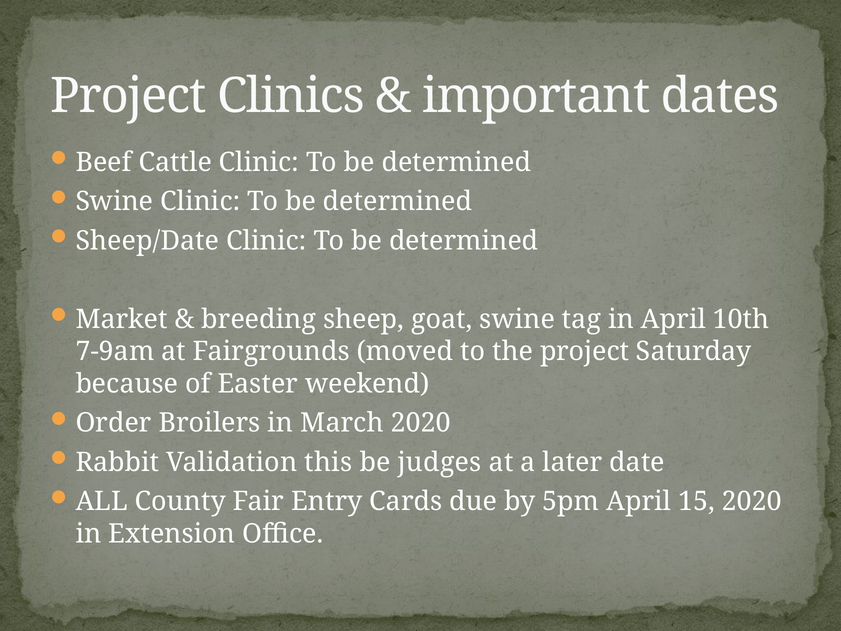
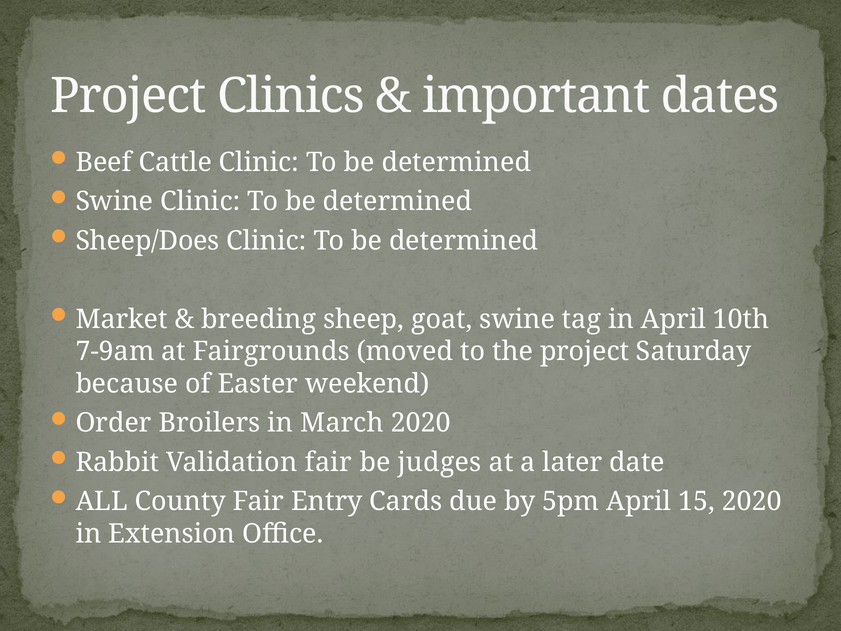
Sheep/Date: Sheep/Date -> Sheep/Does (148, 241)
Validation this: this -> fair (328, 462)
